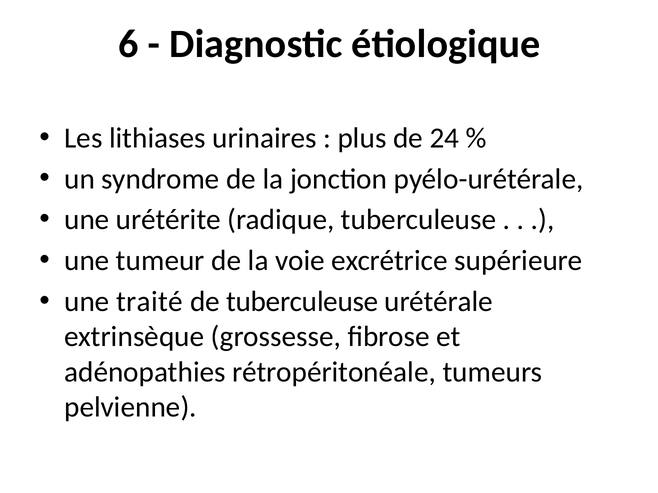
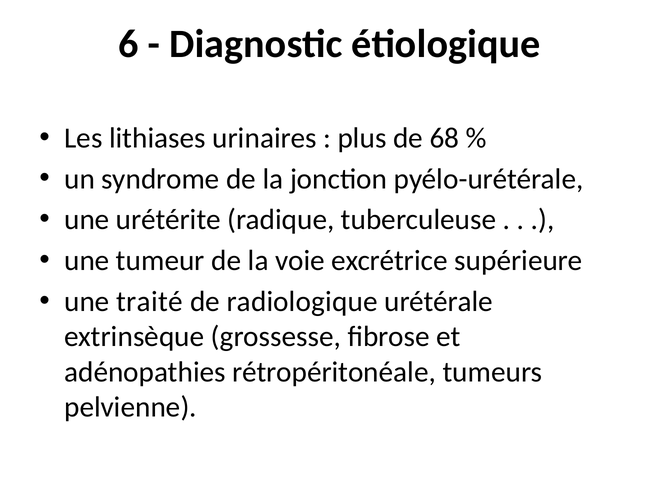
24: 24 -> 68 (444, 138)
de tuberculeuse: tuberculeuse -> radiologique (302, 302)
